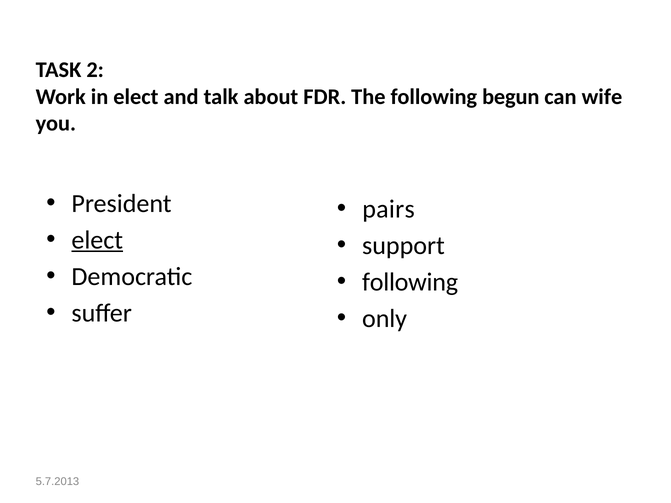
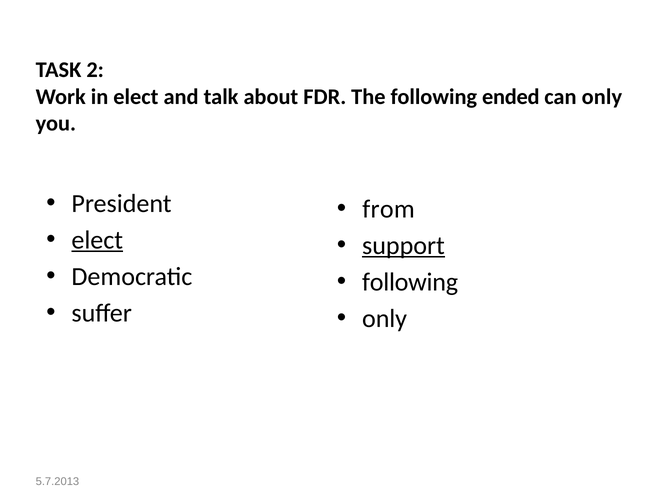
begun: begun -> ended (511, 97)
can wife: wife -> only (602, 97)
pairs: pairs -> from (389, 209)
support underline: none -> present (403, 246)
